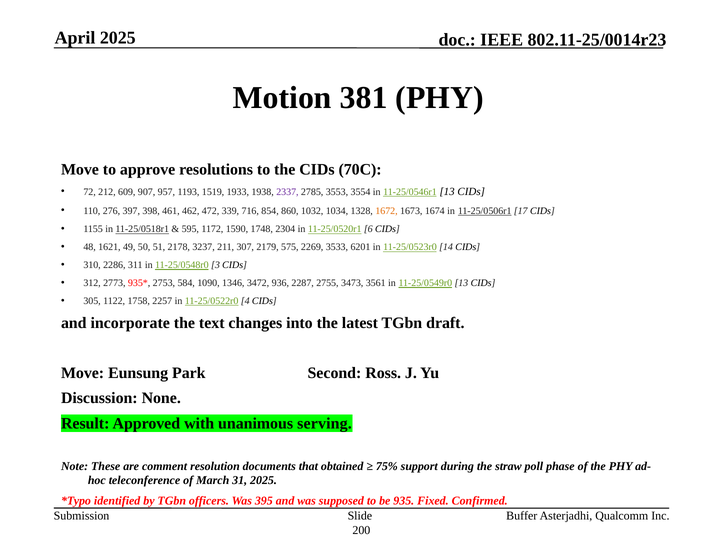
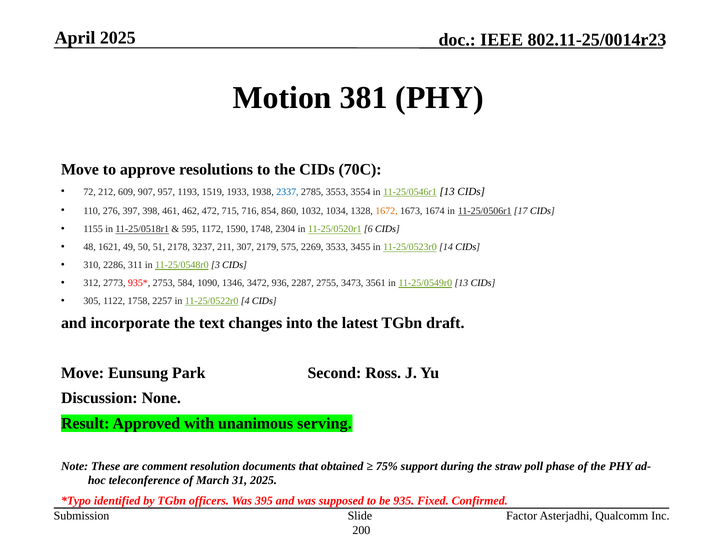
2337 colour: purple -> blue (287, 192)
339: 339 -> 715 (230, 211)
6201: 6201 -> 3455 (360, 247)
Buffer: Buffer -> Factor (522, 516)
